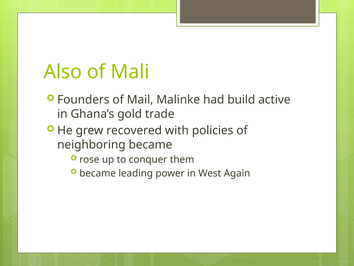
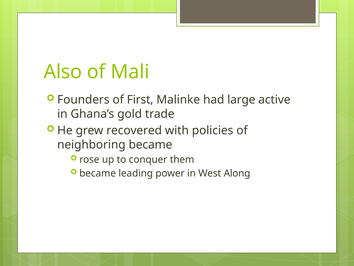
Mail: Mail -> First (140, 100)
build: build -> large (241, 100)
Again: Again -> Along (237, 173)
